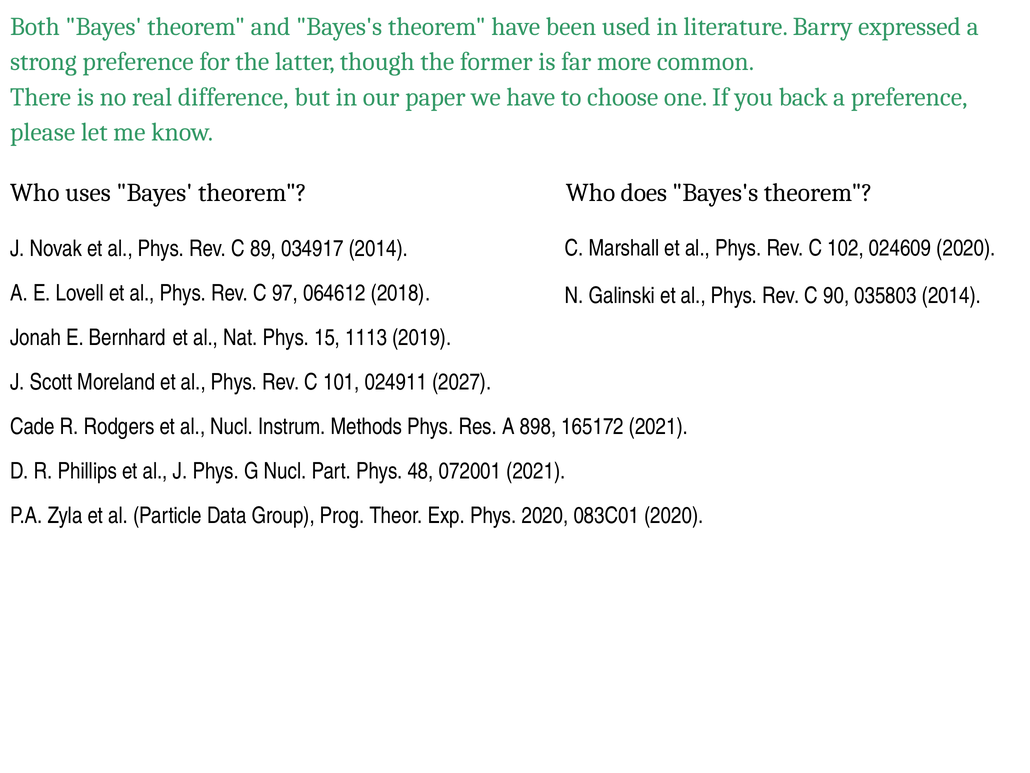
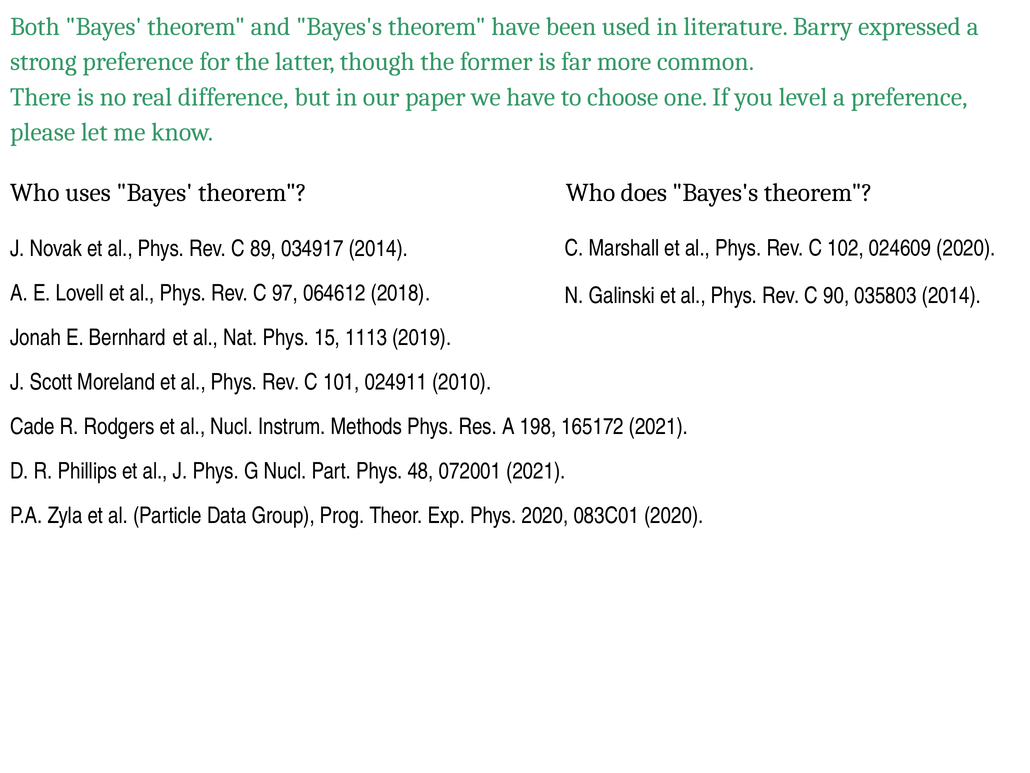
back: back -> level (803, 97)
2027: 2027 -> 2010 (462, 382)
898: 898 -> 198 (538, 427)
